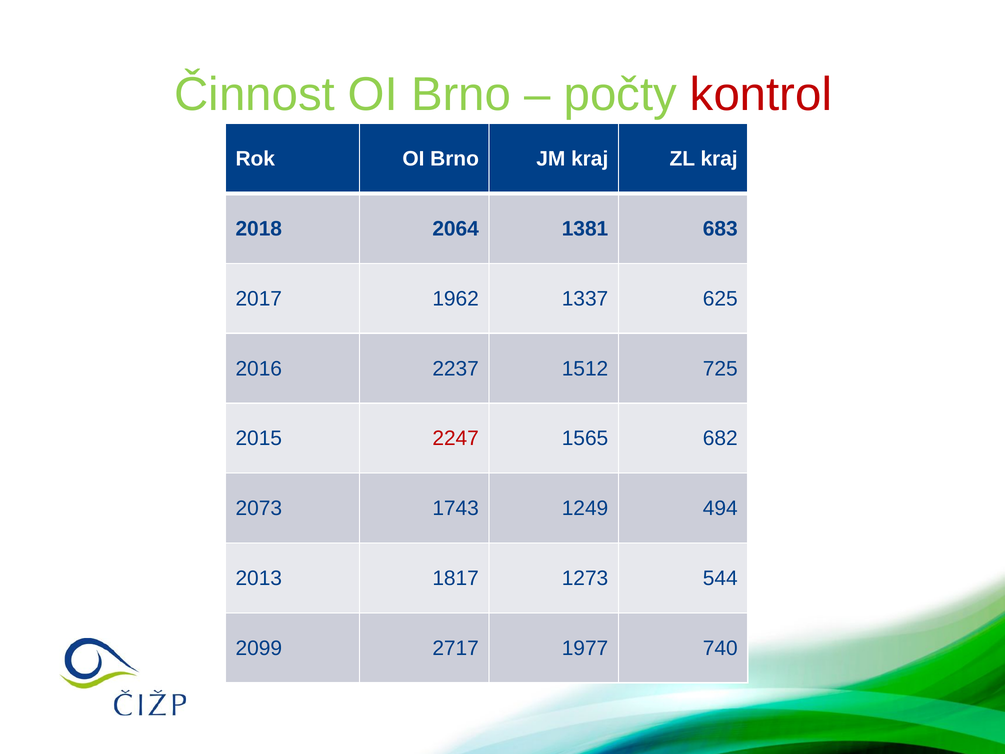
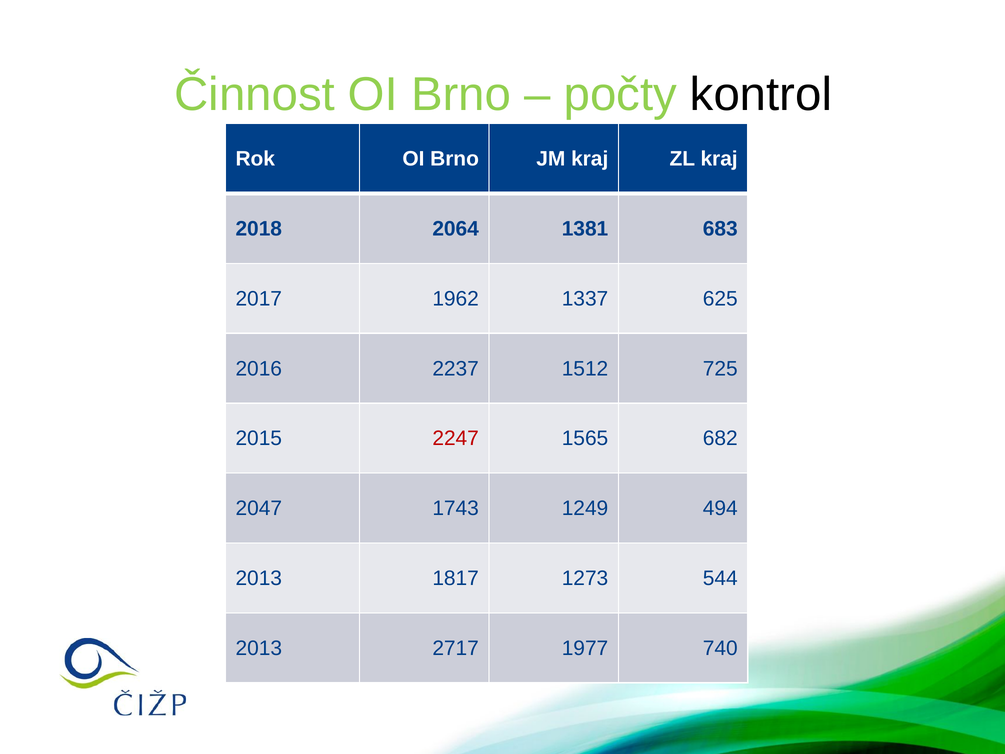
kontrol colour: red -> black (761, 95)
2073: 2073 -> 2047 (259, 508)
2099: 2099 -> 2013 (259, 648)
